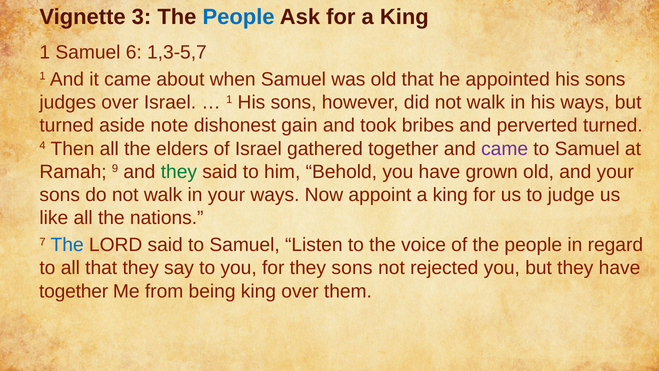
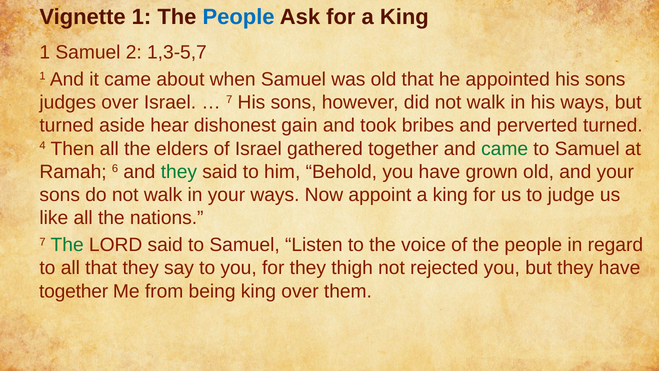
Vignette 3: 3 -> 1 (142, 17)
6: 6 -> 2 (134, 52)
1: 1 -> 7 (229, 99)
note: note -> hear (169, 126)
came colour: purple -> green (505, 149)
9: 9 -> 6 (115, 169)
The colour: blue -> green (67, 245)
they sons: sons -> thigh (352, 268)
